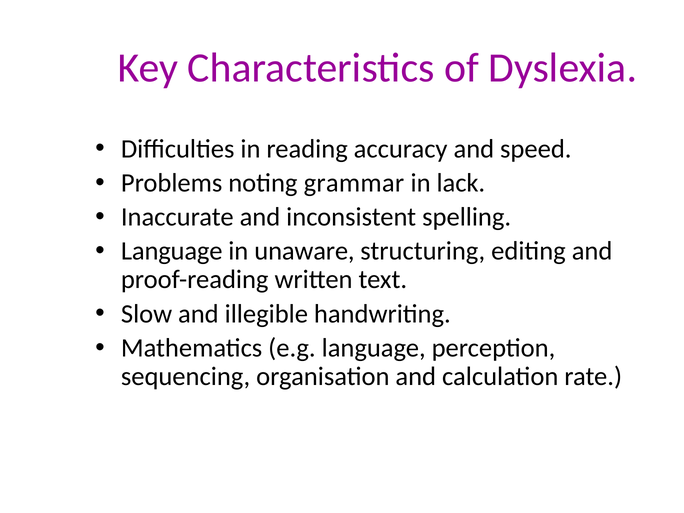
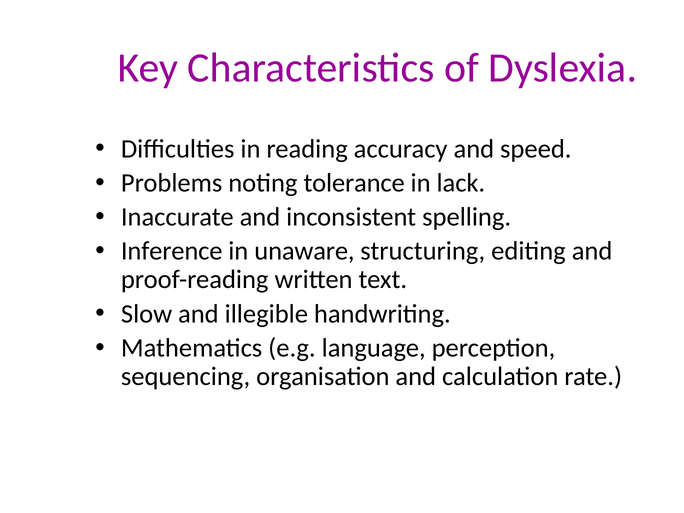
grammar: grammar -> tolerance (354, 183)
Language: Language -> Inference (172, 251)
